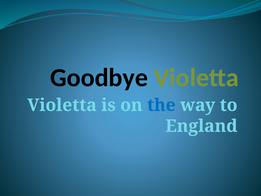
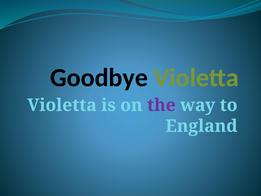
the colour: blue -> purple (161, 105)
